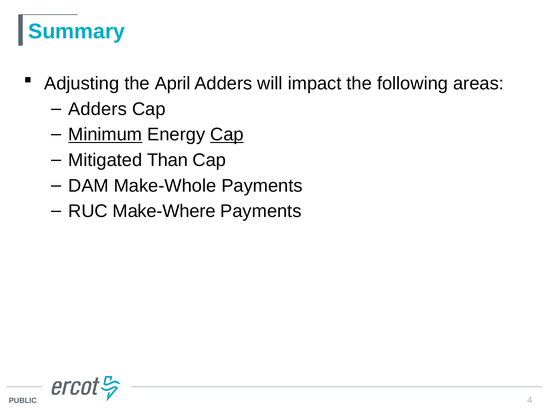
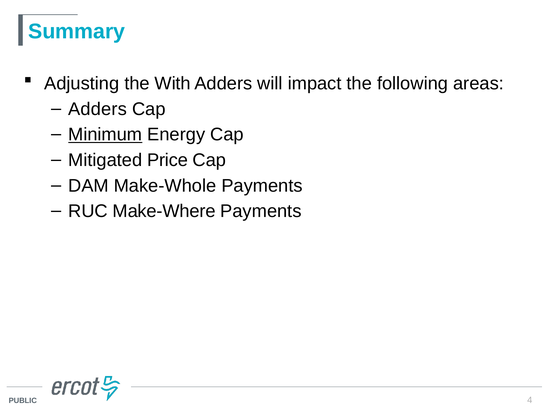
April: April -> With (173, 83)
Cap underline: present -> none (227, 135)
Than: Than -> Price (168, 160)
